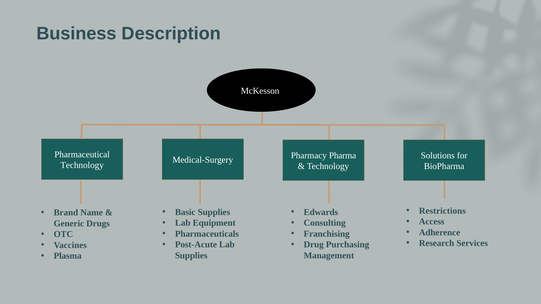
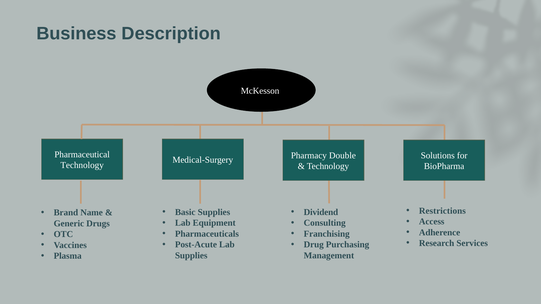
Pharma: Pharma -> Double (342, 156)
Edwards: Edwards -> Dividend (321, 212)
